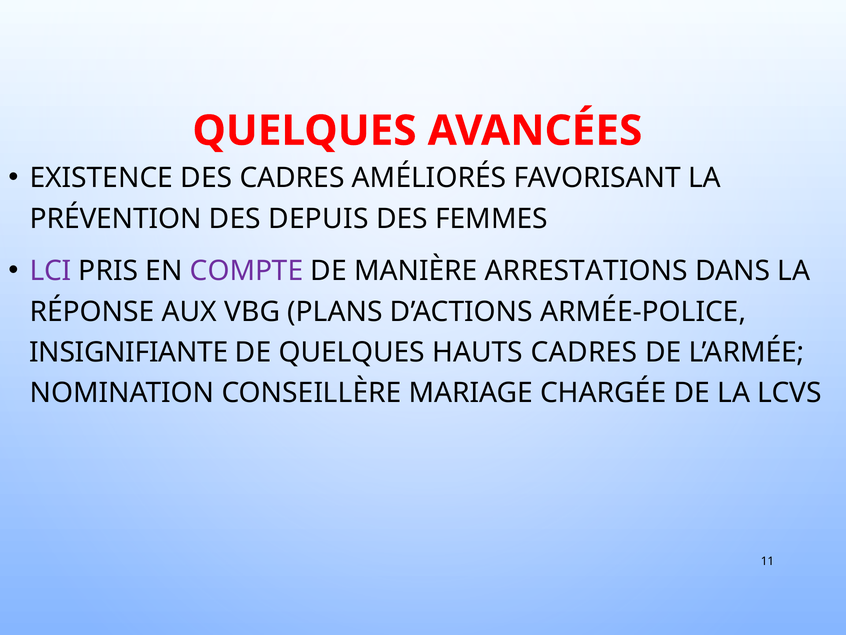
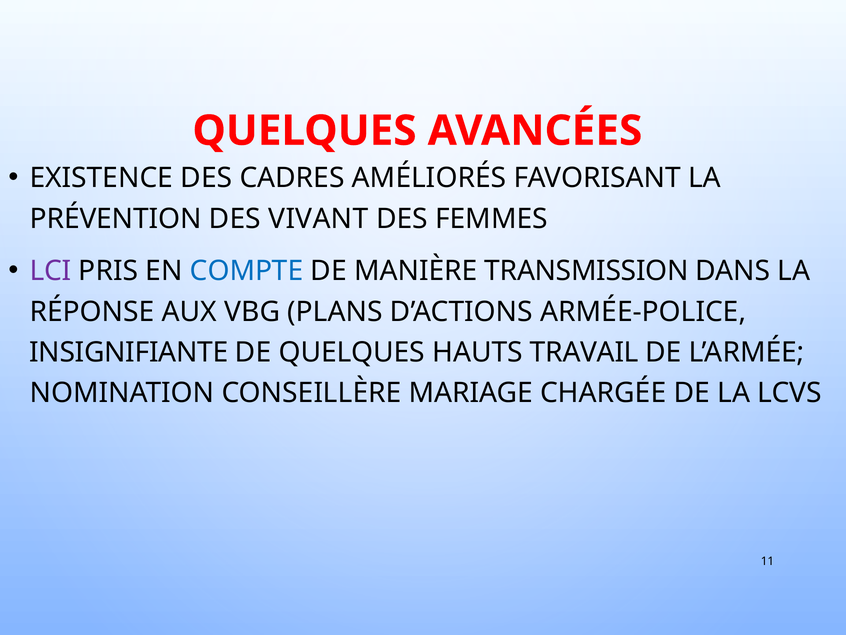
DEPUIS: DEPUIS -> VIVANT (318, 219)
COMPTE colour: purple -> blue (247, 271)
ARRESTATIONS: ARRESTATIONS -> TRANSMISSION (587, 271)
HAUTS CADRES: CADRES -> TRAVAIL (584, 352)
